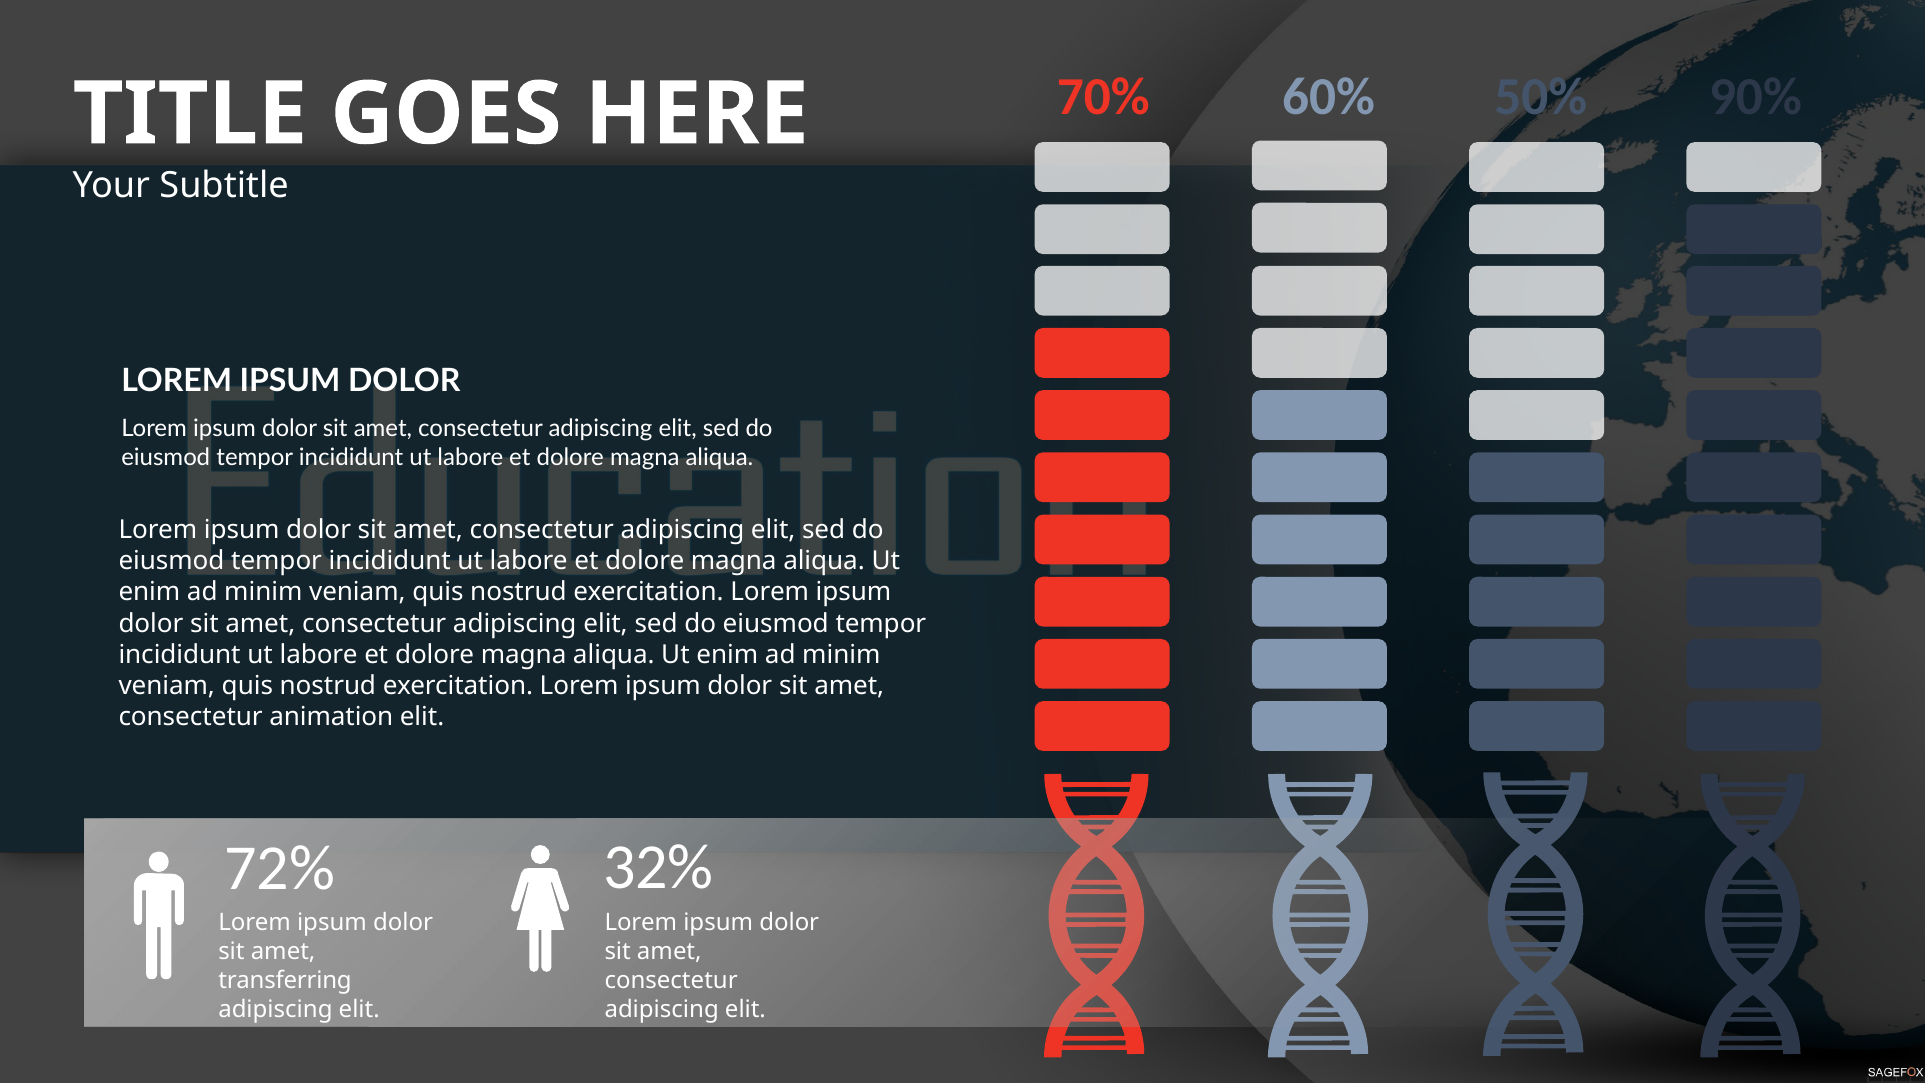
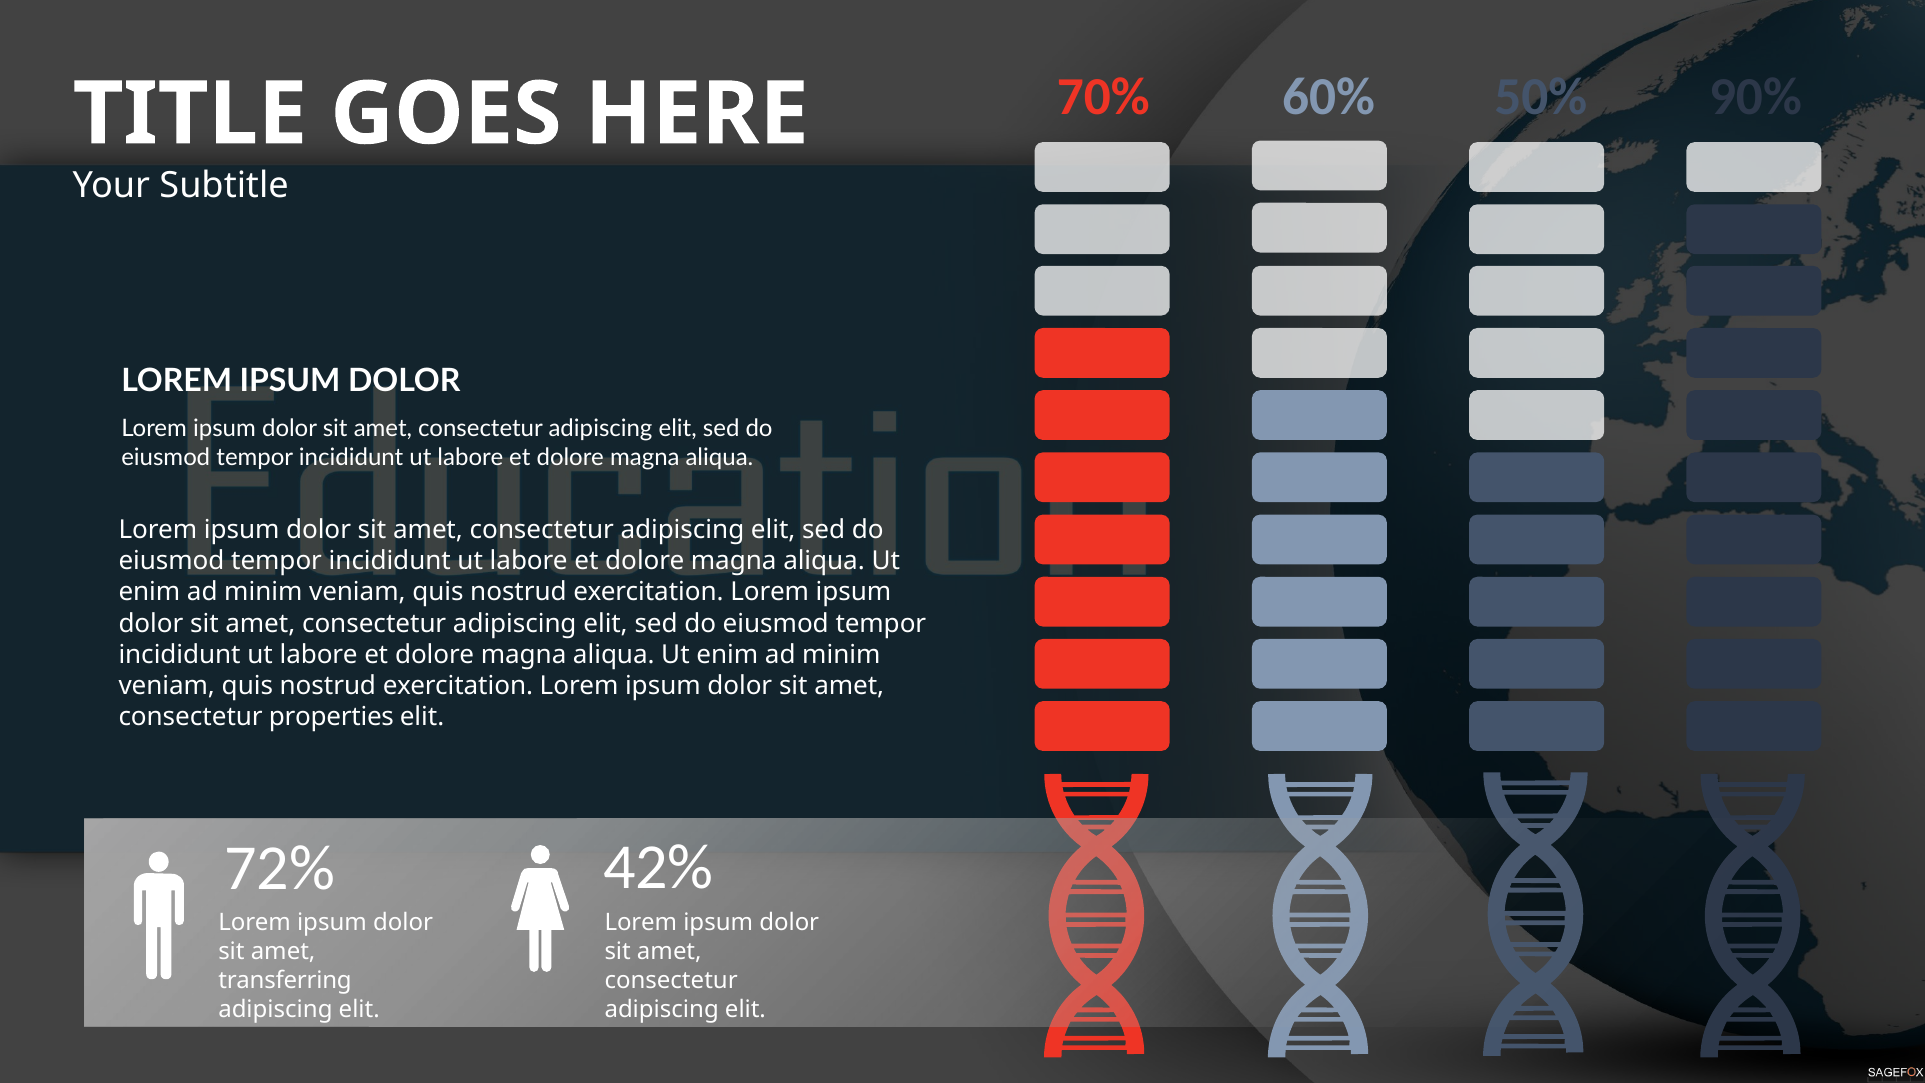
animation: animation -> properties (331, 717)
32%: 32% -> 42% (658, 867)
